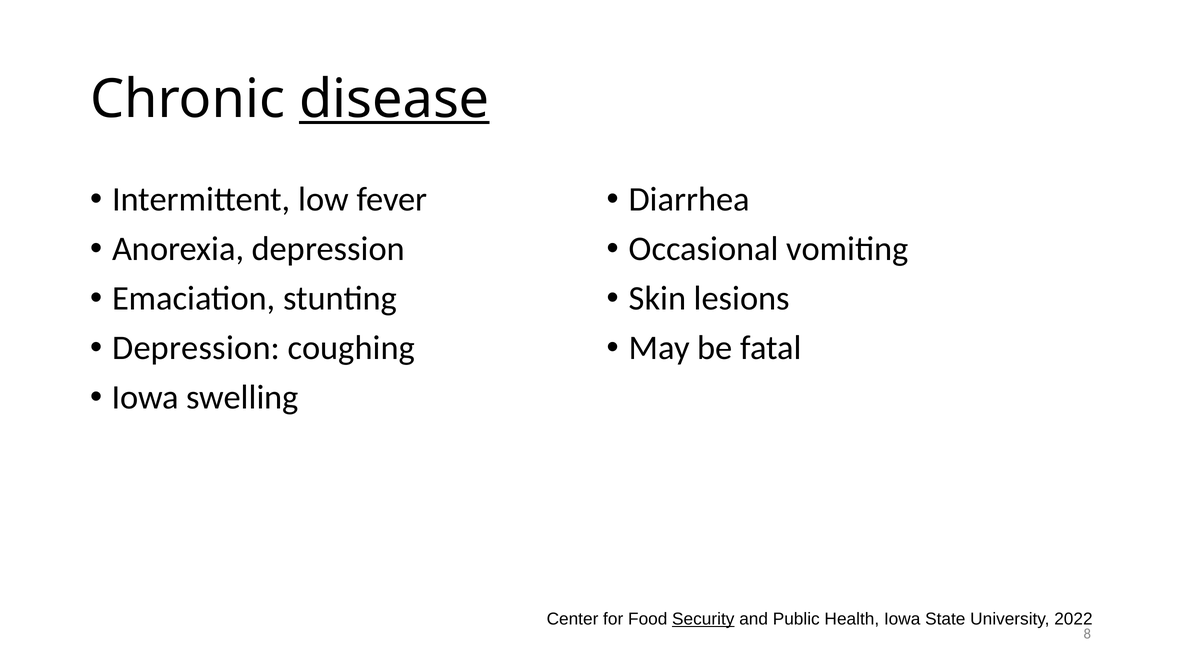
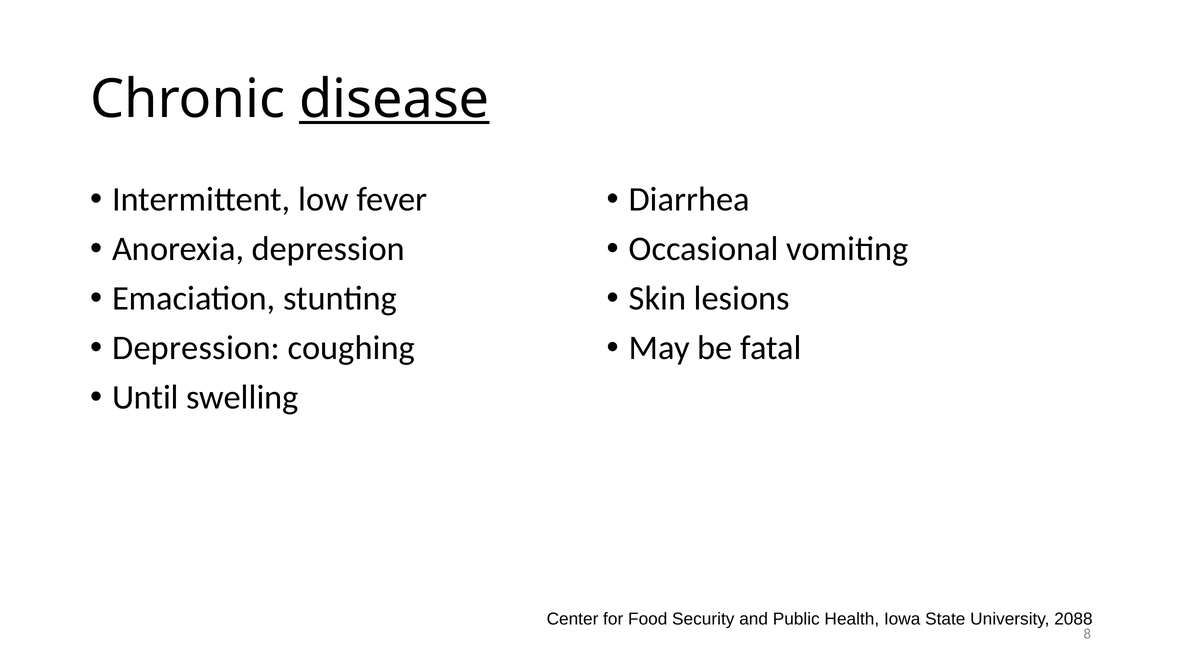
Iowa: Iowa -> Until (145, 398)
Security underline: present -> none (703, 619)
2022: 2022 -> 2088 (1073, 619)
